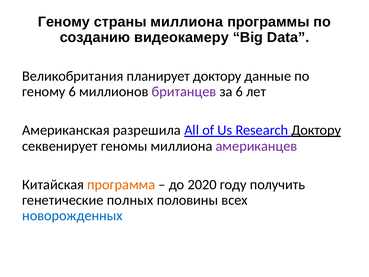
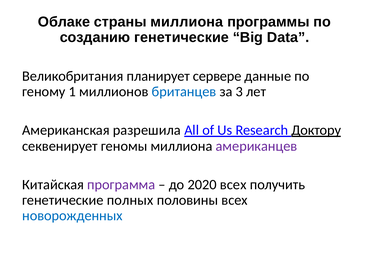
Геному: Геному -> Облаке (64, 22)
созданию видеокамеру: видеокамеру -> генетические (181, 37)
планирует доктору: доктору -> сервере (217, 76)
геному 6: 6 -> 1 (72, 91)
британцев colour: purple -> blue (184, 91)
за 6: 6 -> 3 (239, 91)
программа colour: orange -> purple (121, 185)
2020 году: году -> всех (233, 185)
